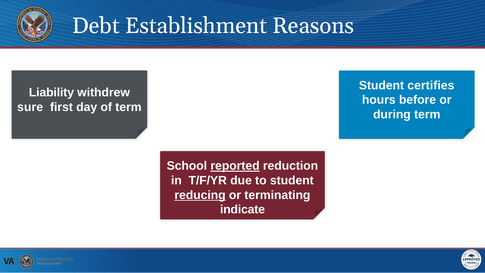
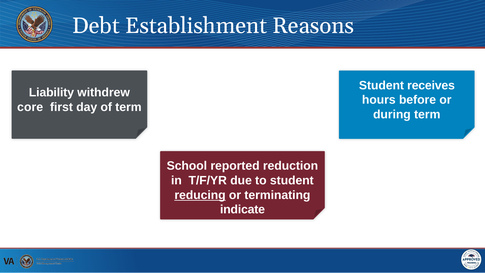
certifies: certifies -> receives (431, 85)
sure: sure -> core (30, 107)
reported underline: present -> none (235, 166)
